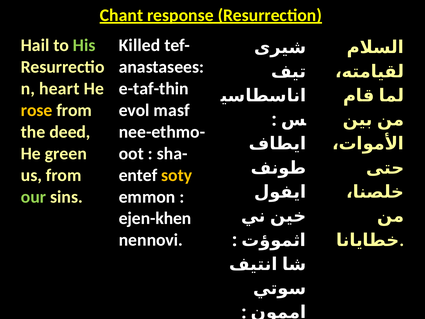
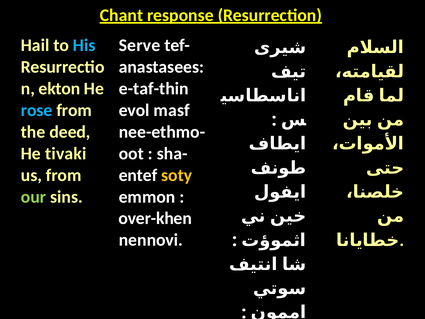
His colour: light green -> light blue (84, 45)
Killed: Killed -> Serve (140, 45)
heart: heart -> ekton (60, 89)
rose colour: yellow -> light blue (37, 110)
green: green -> tivaki (66, 153)
ejen-khen: ejen-khen -> over-khen (155, 218)
